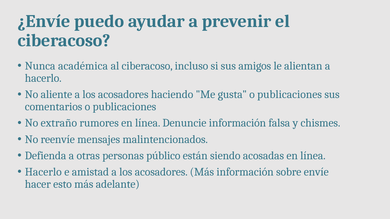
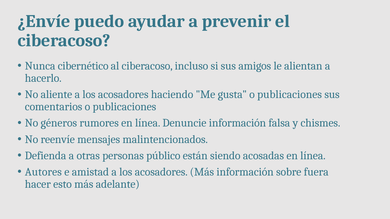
académica: académica -> cibernético (83, 66)
extraño: extraño -> géneros (59, 123)
Hacerlo: Hacerlo -> Autores (43, 172)
envíe: envíe -> fuera (316, 172)
